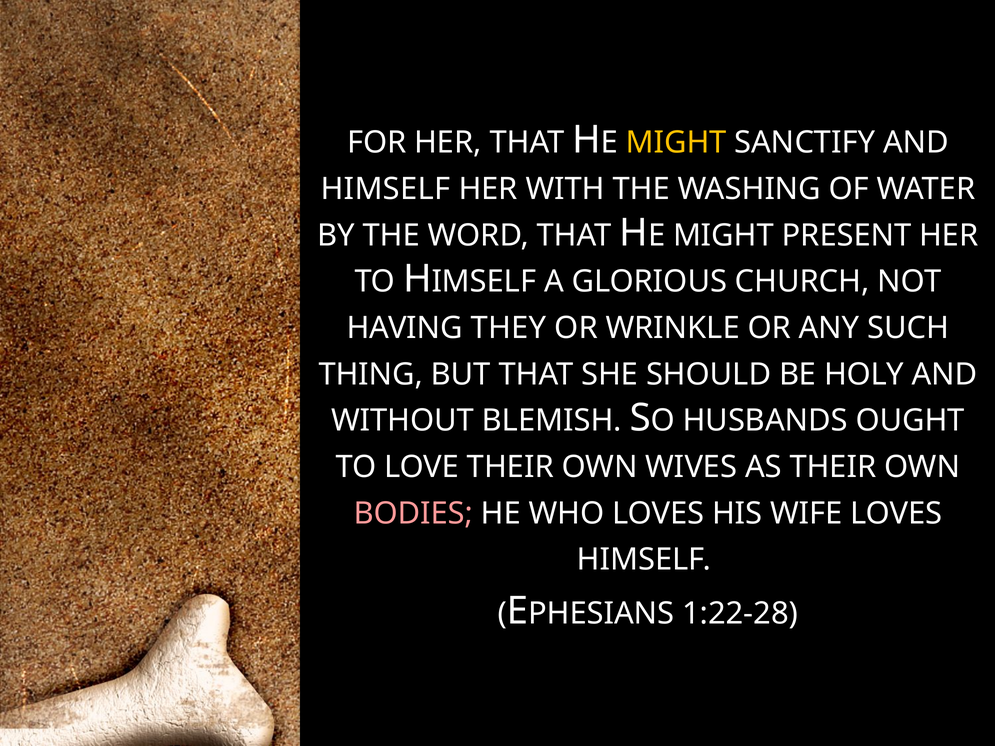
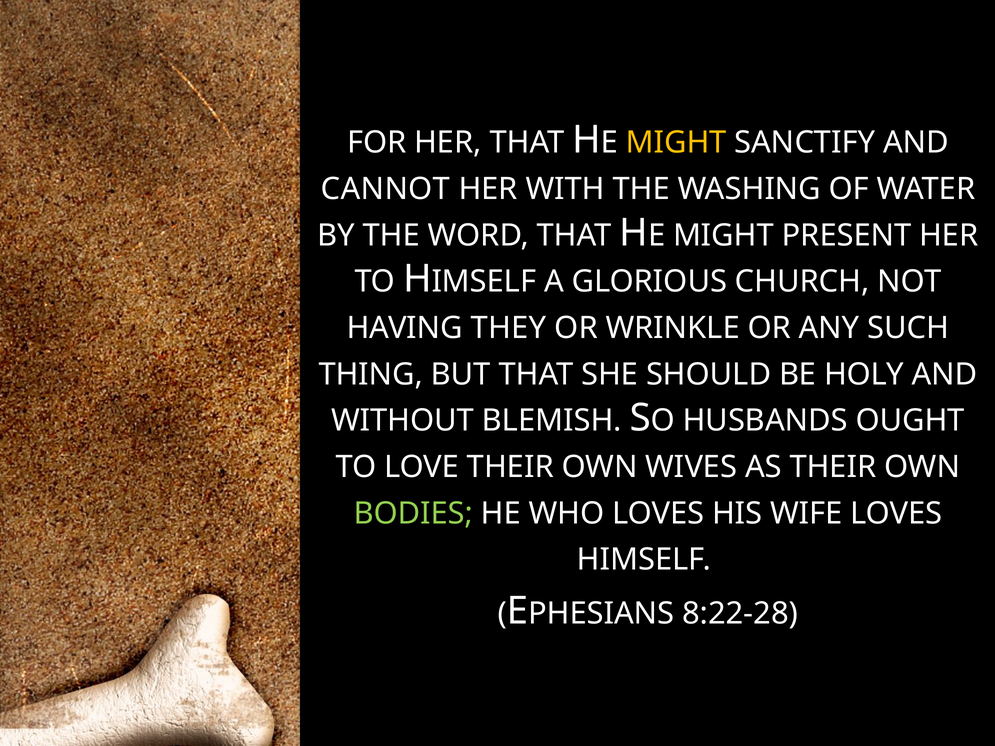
HIMSELF: HIMSELF -> CANNOT (385, 189)
BODIES colour: pink -> light green (413, 513)
1:22-28: 1:22-28 -> 8:22-28 (740, 614)
